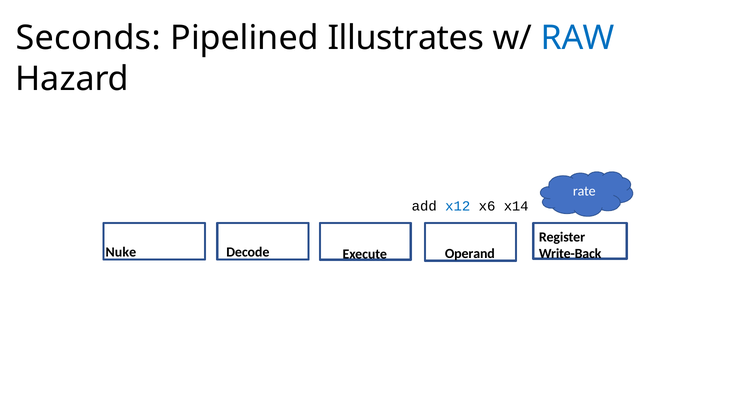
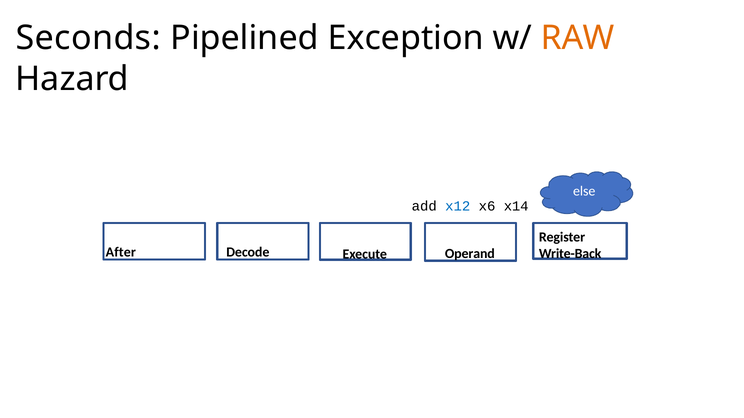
Illustrates: Illustrates -> Exception (406, 38)
RAW colour: blue -> orange (578, 38)
rate: rate -> else (584, 191)
Nuke: Nuke -> After (121, 252)
